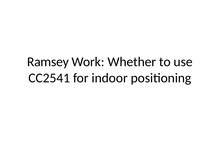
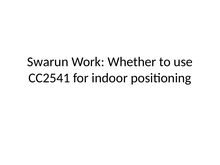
Ramsey: Ramsey -> Swarun (48, 62)
